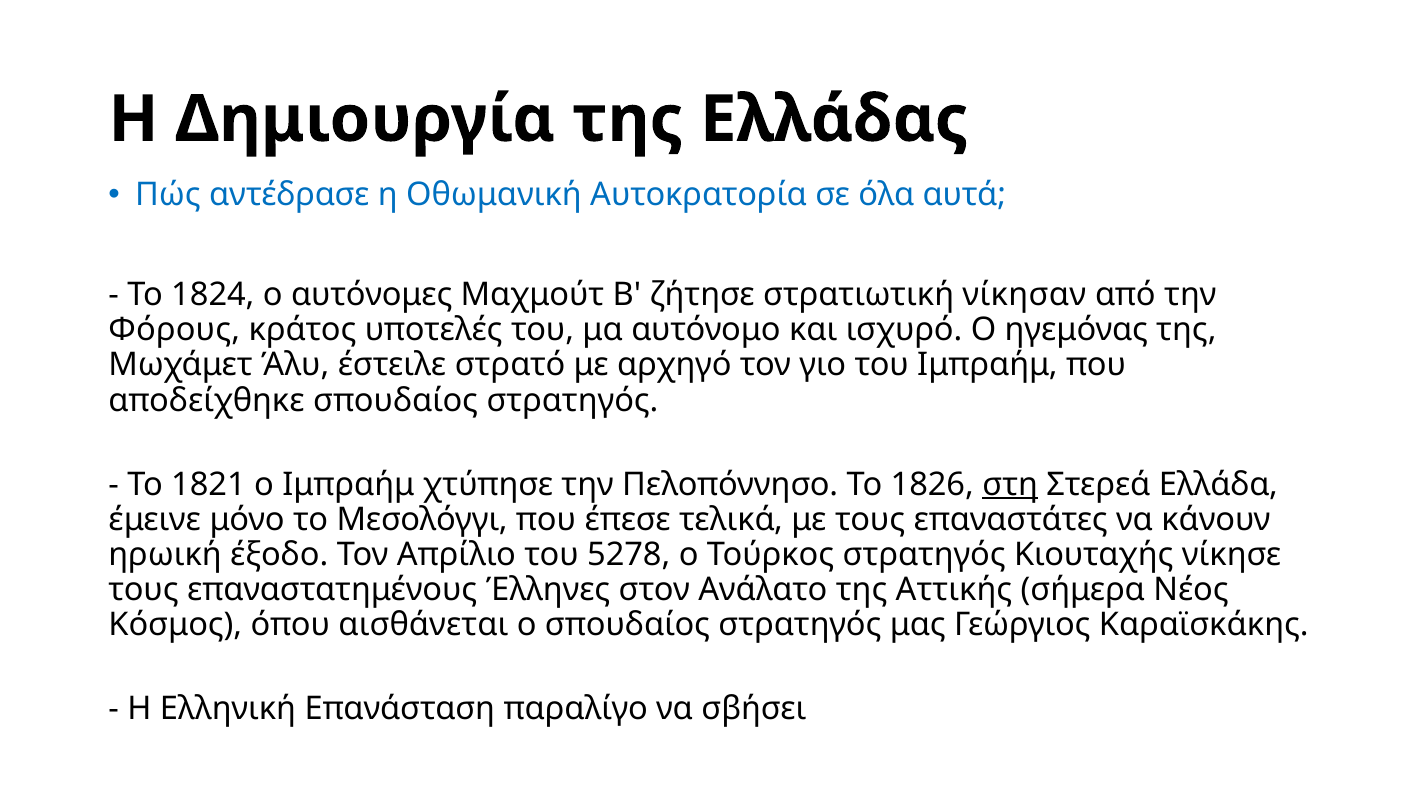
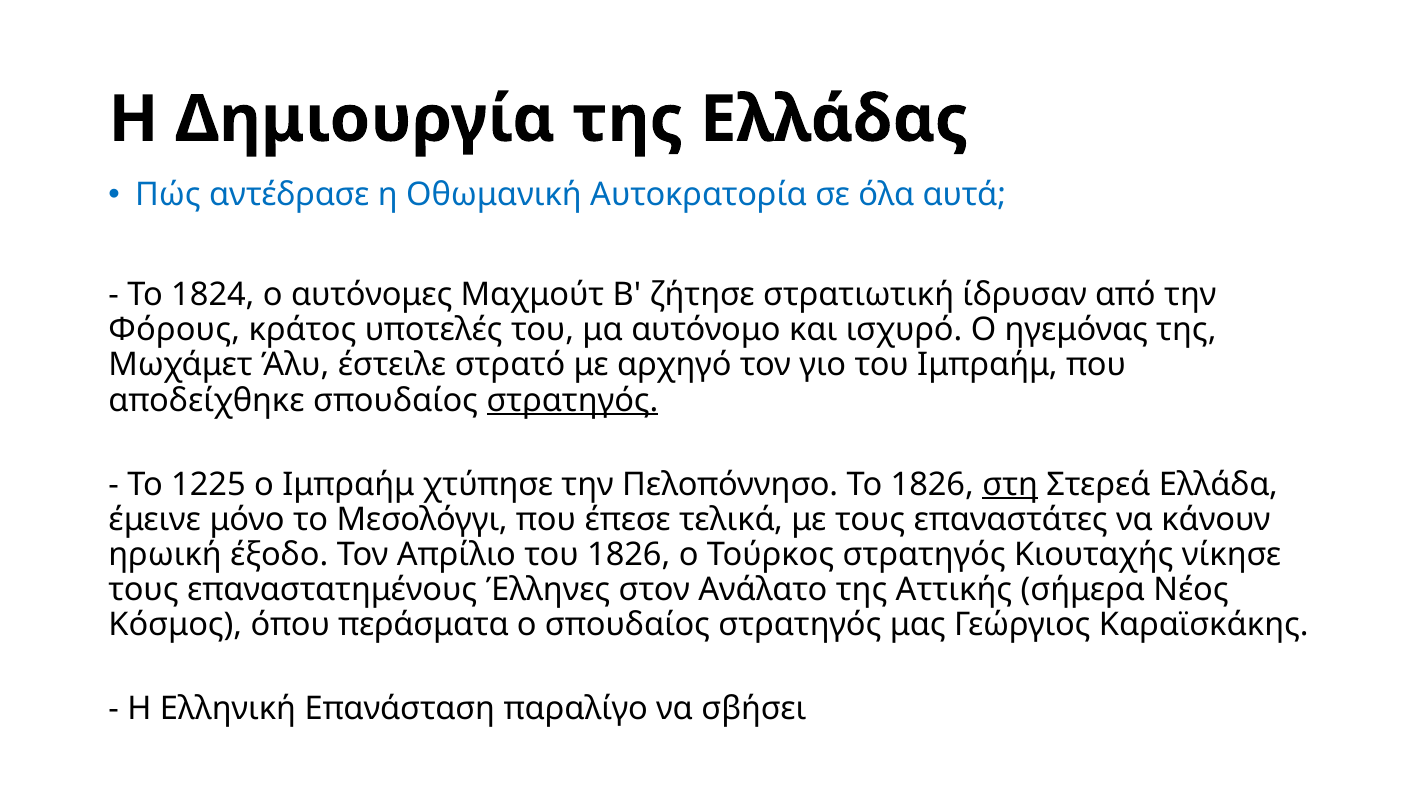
νίκησαν: νίκησαν -> ίδρυσαν (1025, 295)
στρατηγός underline: none -> present (572, 401)
1821: 1821 -> 1225 (208, 485)
του 5278: 5278 -> 1826 (629, 555)
αισθάνεται: αισθάνεται -> περάσματα (424, 625)
